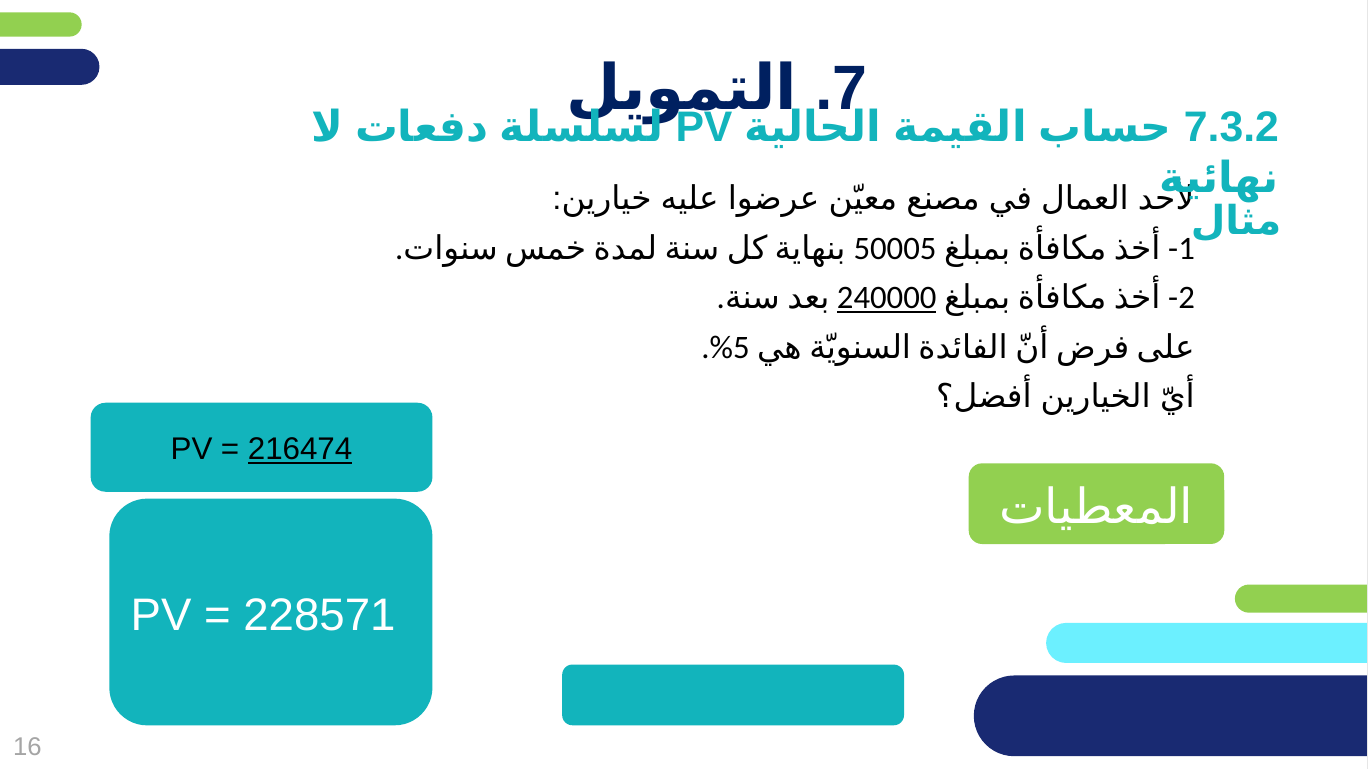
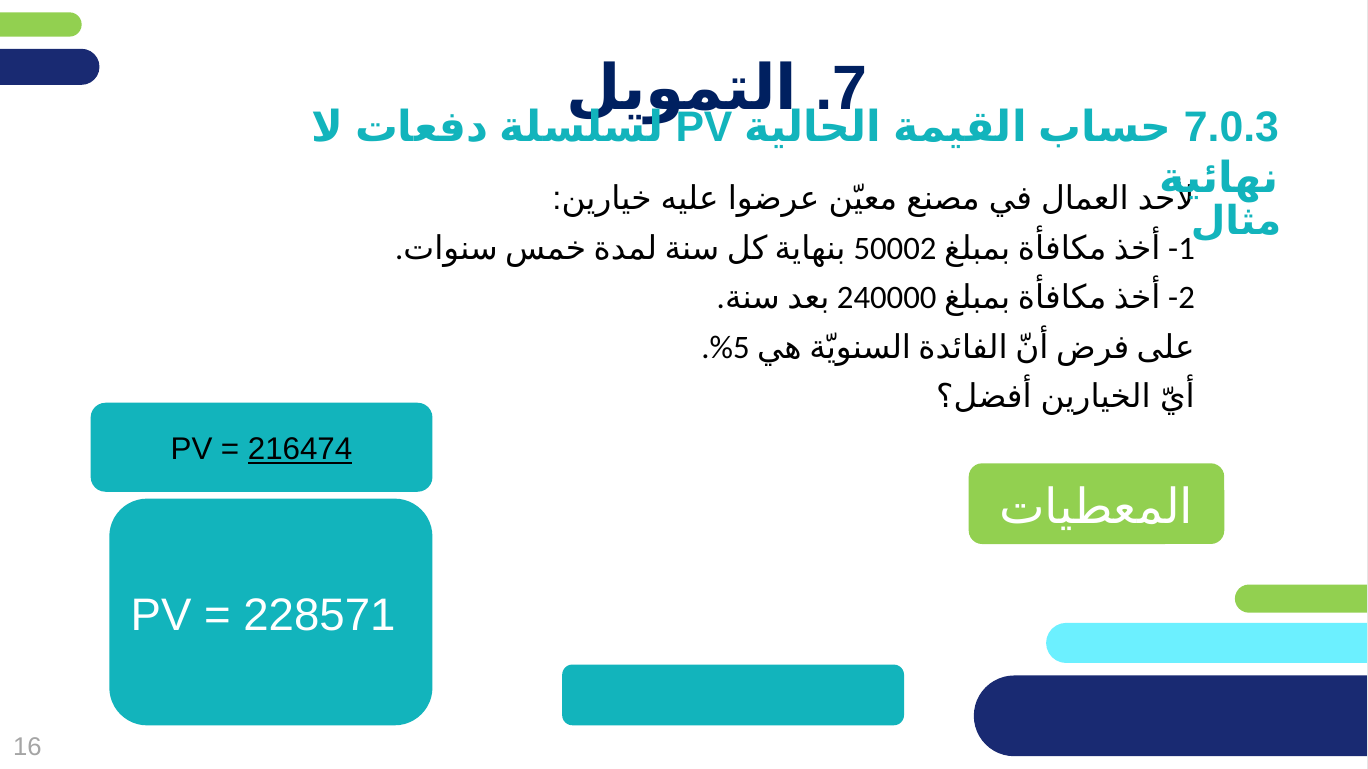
7.3.2: 7.3.2 -> 7.0.3 (1231, 128)
50005: 50005 -> 50002 (895, 248)
240000 underline: present -> none (887, 298)
